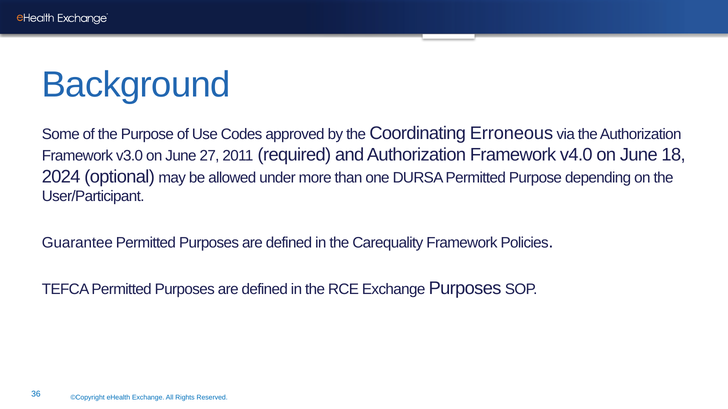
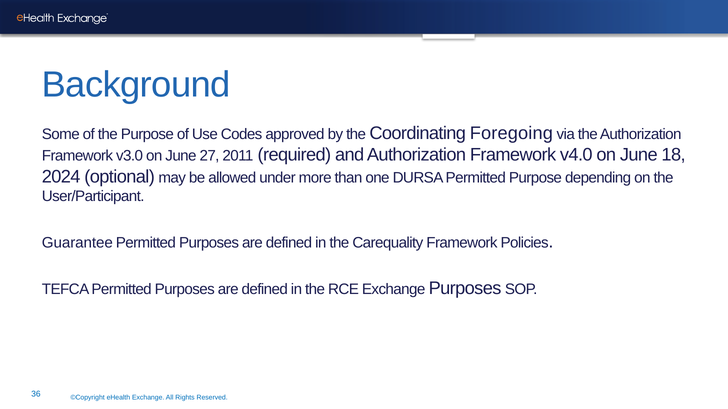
Erroneous: Erroneous -> Foregoing (511, 133)
